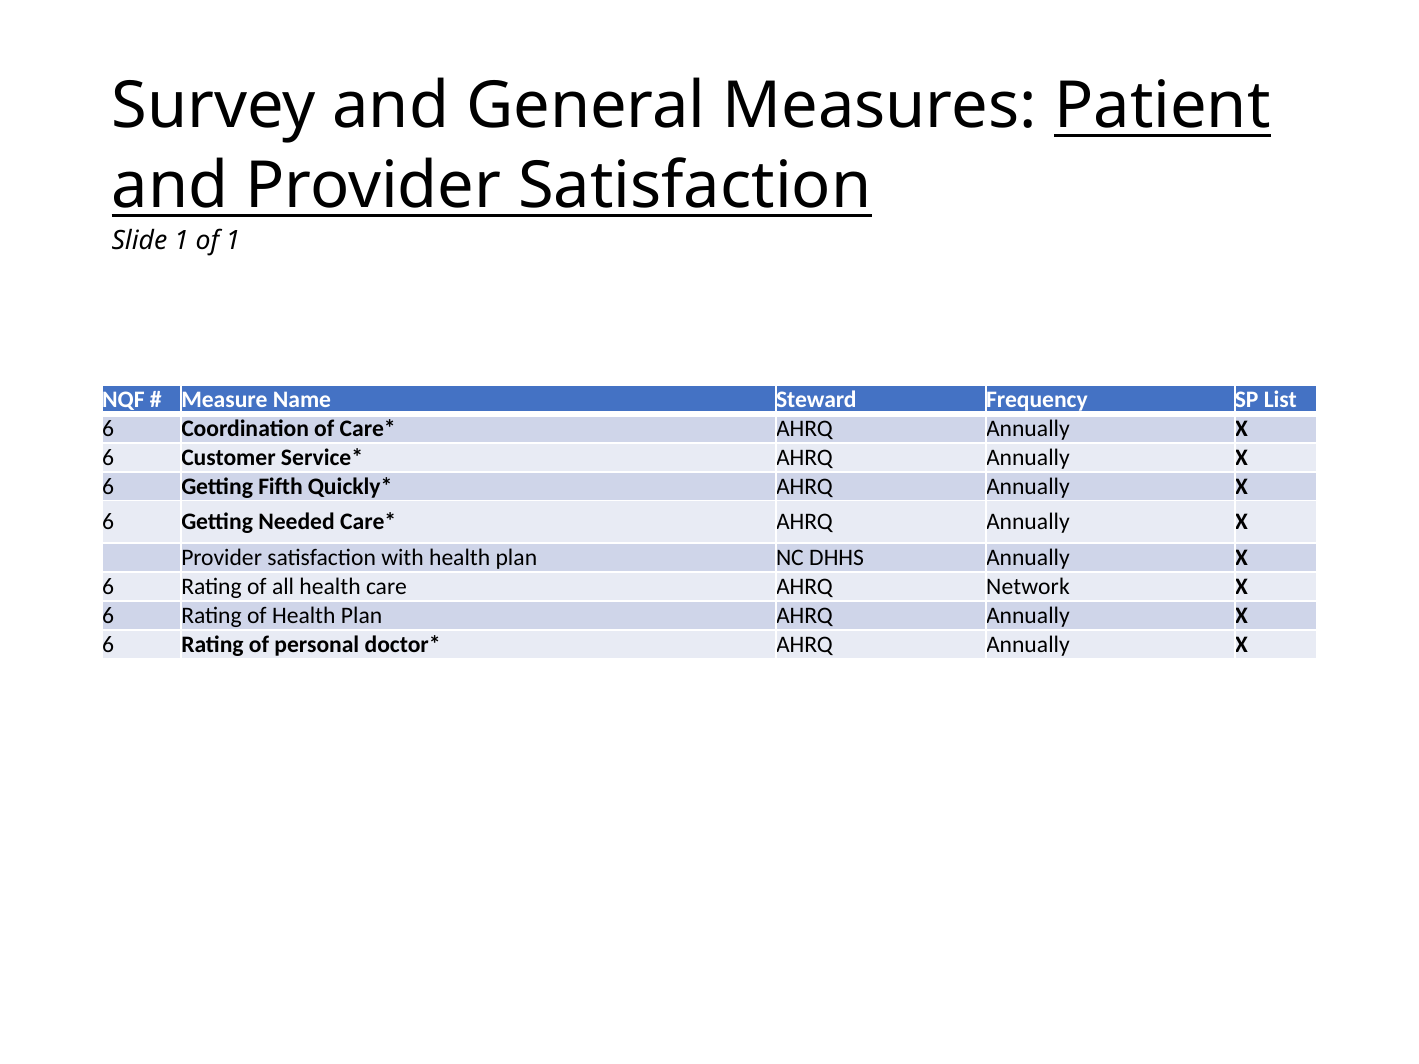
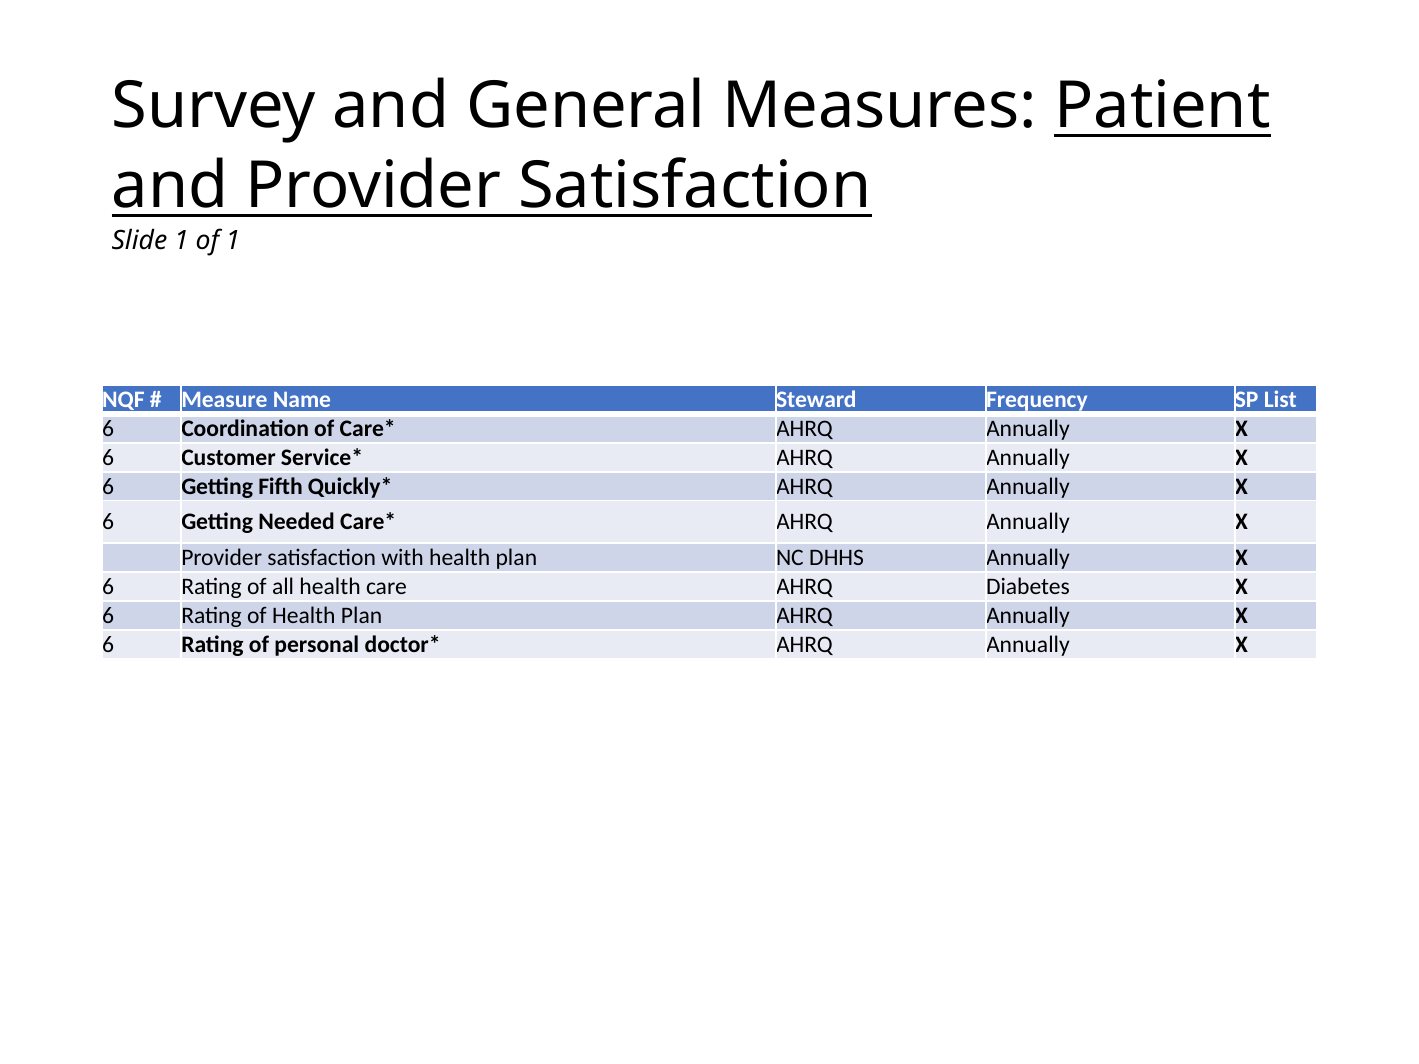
Network: Network -> Diabetes (1028, 587)
